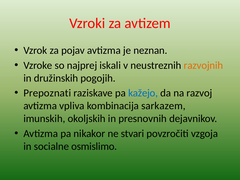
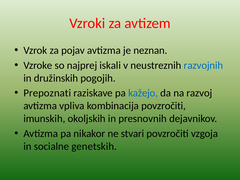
razvojnih colour: orange -> blue (203, 65)
kombinacija sarkazem: sarkazem -> povzročiti (164, 106)
osmislimo: osmislimo -> genetskih (94, 146)
